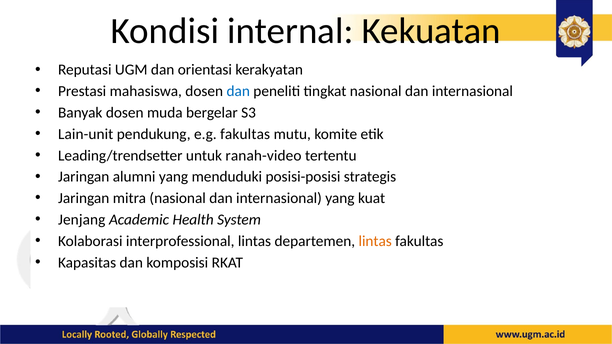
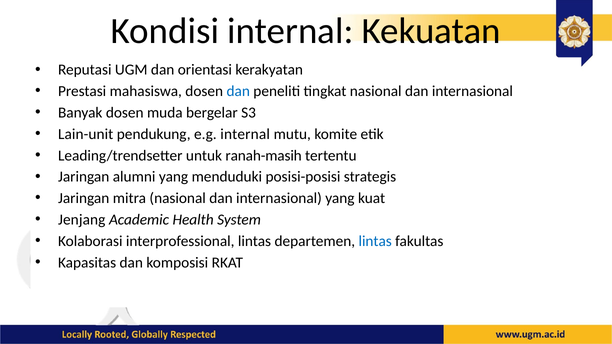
e.g fakultas: fakultas -> internal (245, 134)
ranah-video: ranah-video -> ranah-masih (264, 156)
lintas colour: orange -> blue (375, 241)
